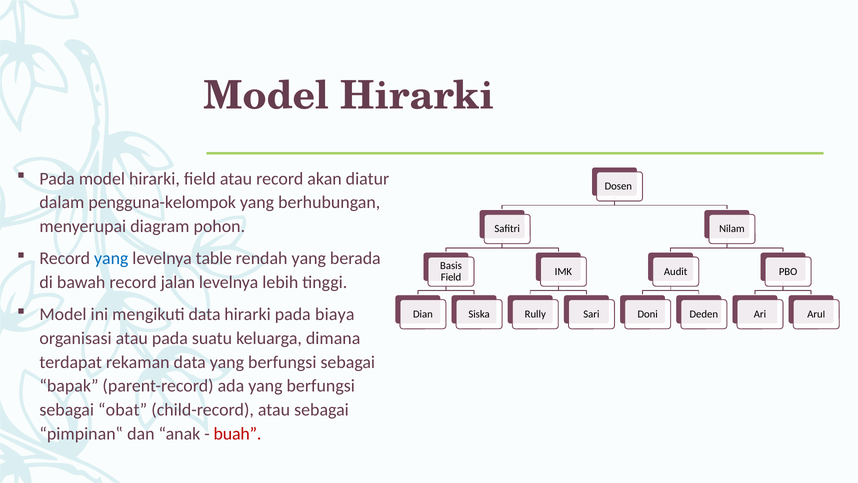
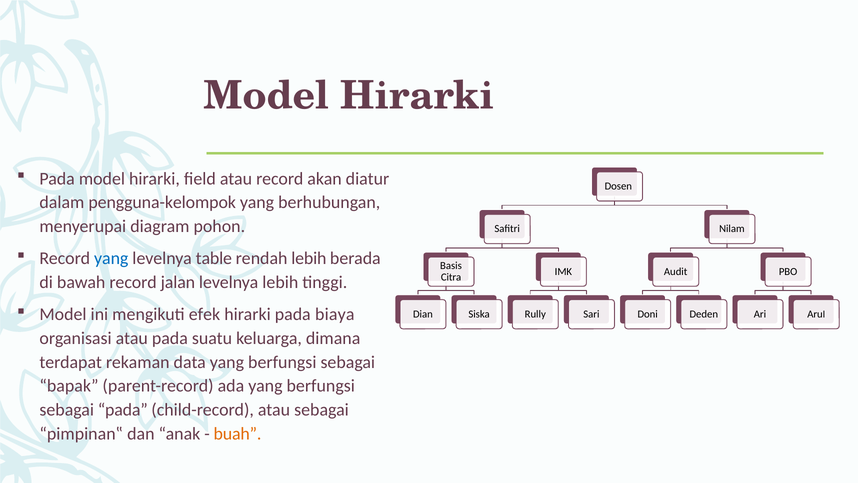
rendah yang: yang -> lebih (309, 258)
Field: Field -> Citra (451, 277)
mengikuti data: data -> efek (204, 314)
sebagai obat: obat -> pada (123, 410)
buah colour: red -> orange (238, 433)
